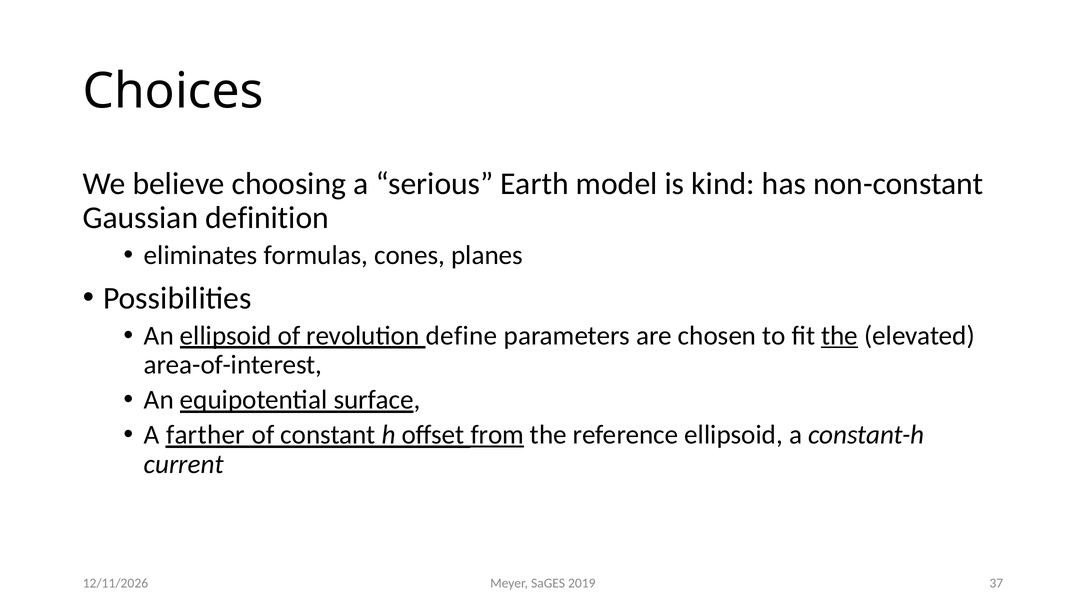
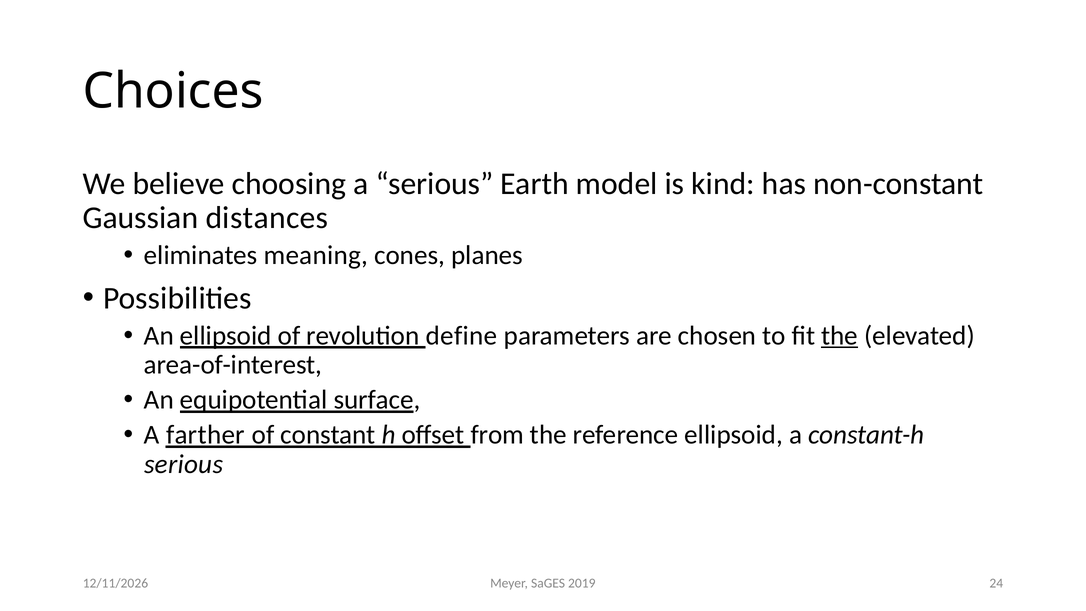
definition: definition -> distances (267, 218)
formulas: formulas -> meaning (316, 255)
from underline: present -> none (497, 435)
current: current -> serious (184, 464)
37: 37 -> 24 (996, 583)
